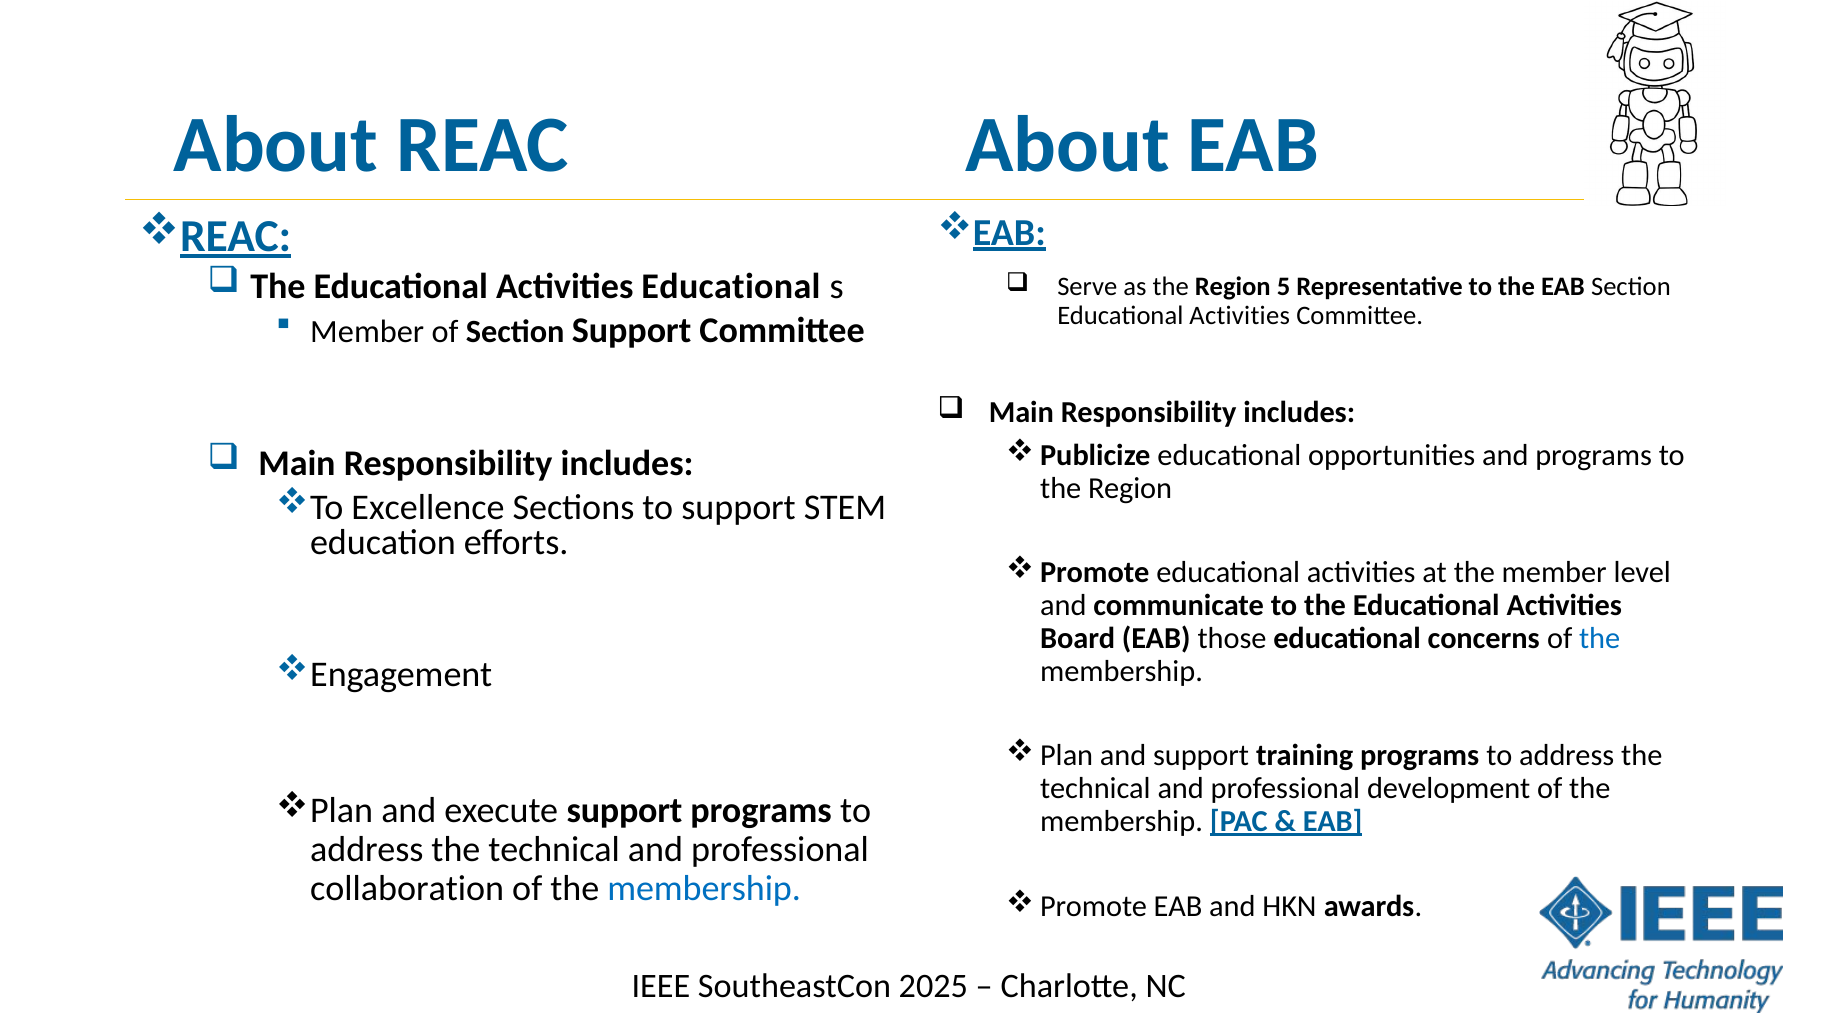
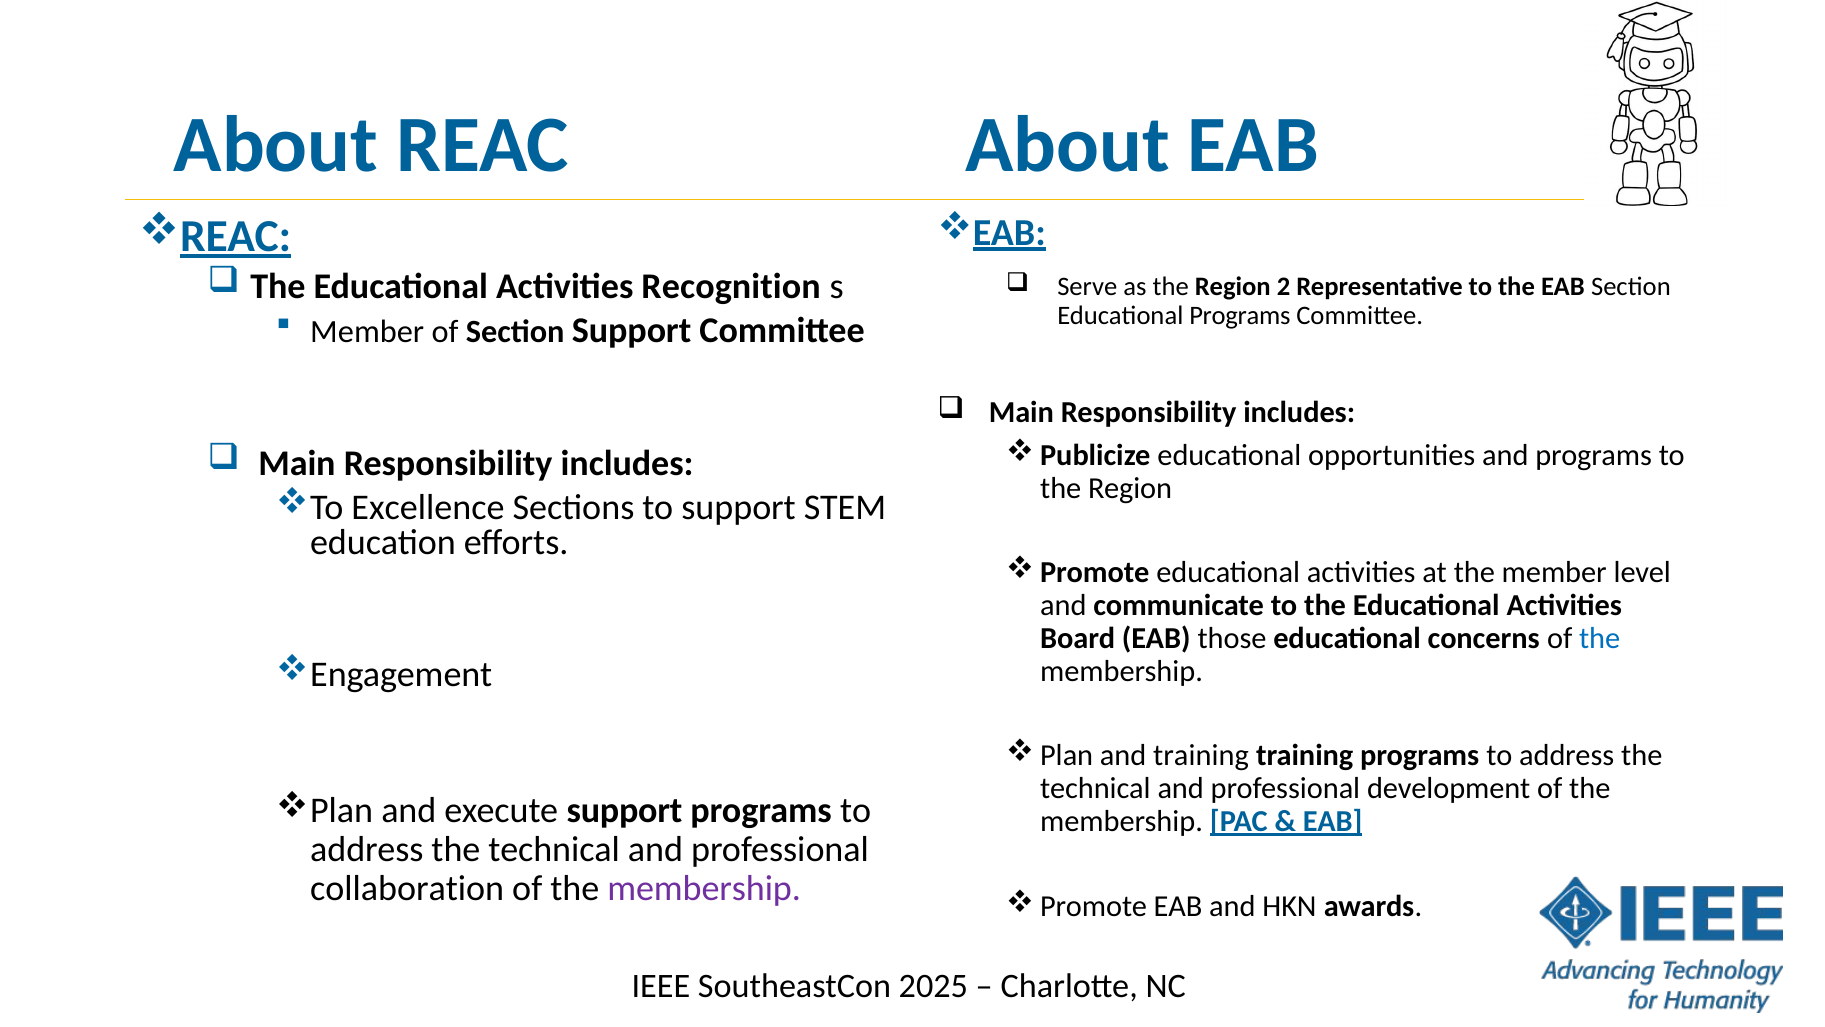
Activities Educational: Educational -> Recognition (731, 287)
5: 5 -> 2 (1284, 286)
Activities: Activities -> Programs (1240, 315)
and support: support -> training (1201, 756)
membership colour: blue -> purple (704, 888)
